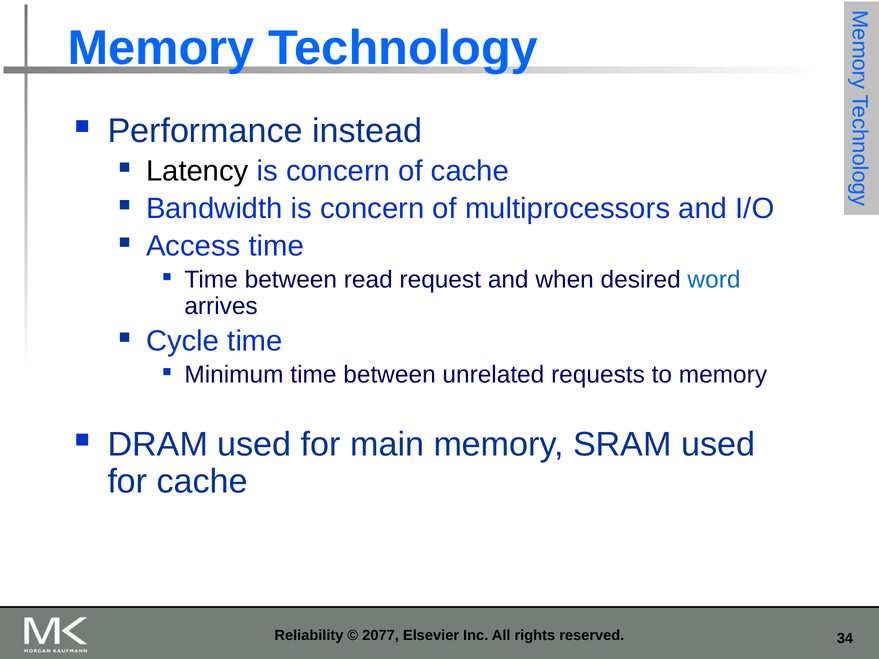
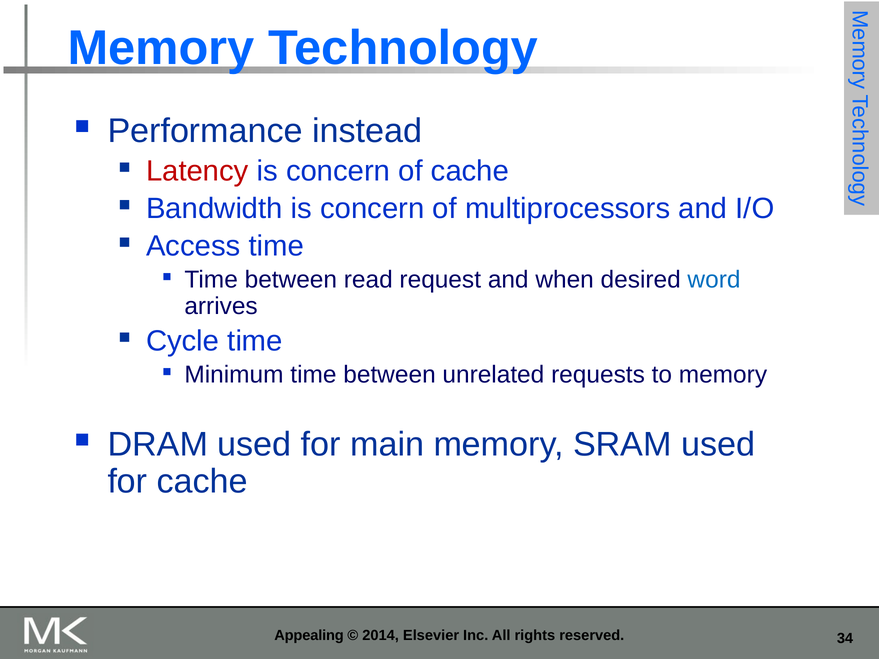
Latency colour: black -> red (197, 171)
Reliability: Reliability -> Appealing (309, 636)
2077: 2077 -> 2014 (381, 636)
